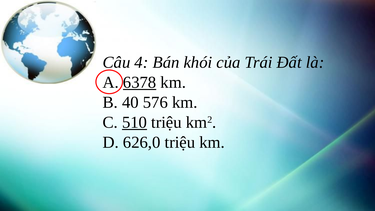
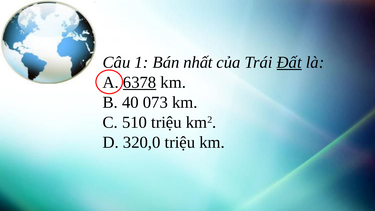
4: 4 -> 1 (141, 62)
khói: khói -> nhất (198, 62)
Đất underline: none -> present (289, 62)
576: 576 -> 073 (155, 102)
510 underline: present -> none (135, 122)
626,0: 626,0 -> 320,0 (142, 142)
